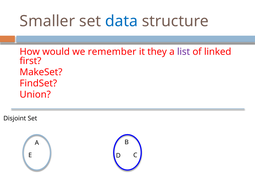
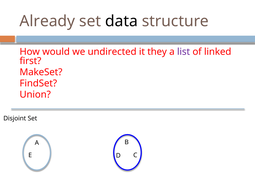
Smaller: Smaller -> Already (47, 21)
data colour: blue -> black (121, 21)
remember: remember -> undirected (112, 52)
